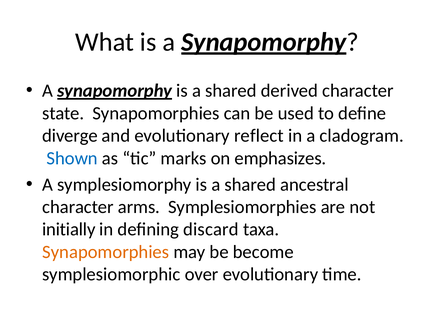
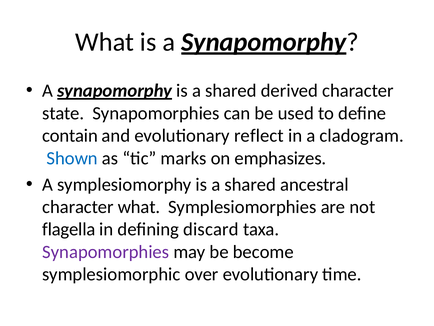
diverge: diverge -> contain (70, 136)
character arms: arms -> what (139, 207)
initially: initially -> flagella (69, 229)
Synapomorphies colour: orange -> purple (106, 252)
